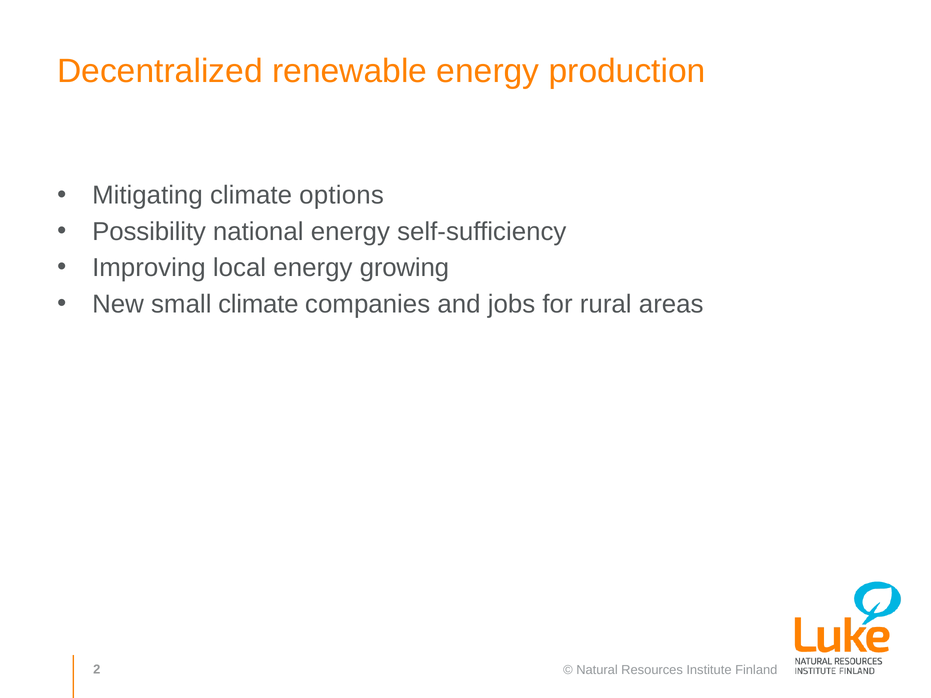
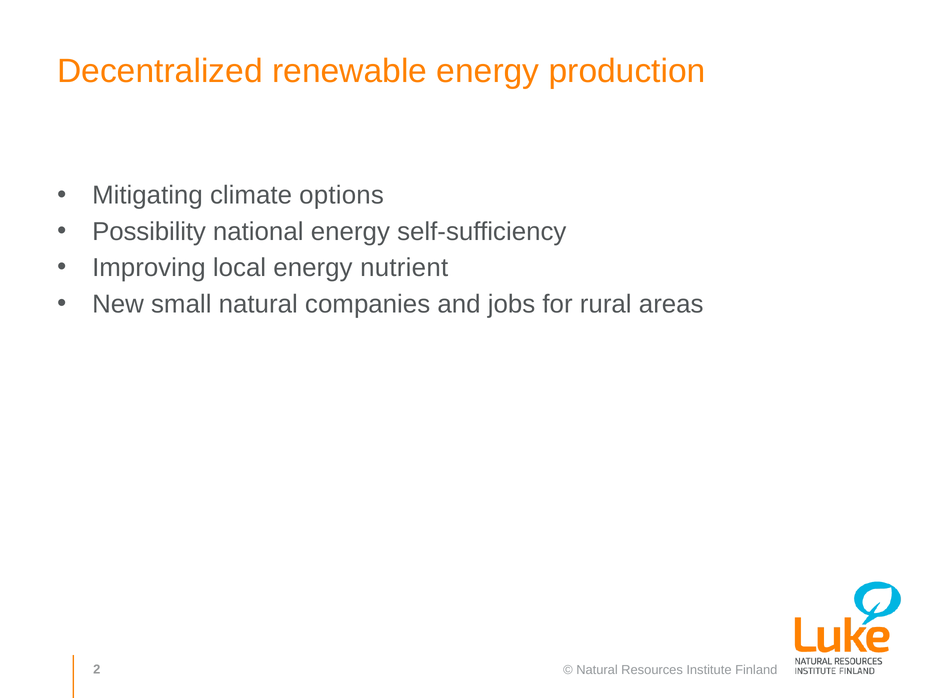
growing: growing -> nutrient (404, 268)
small climate: climate -> natural (258, 304)
